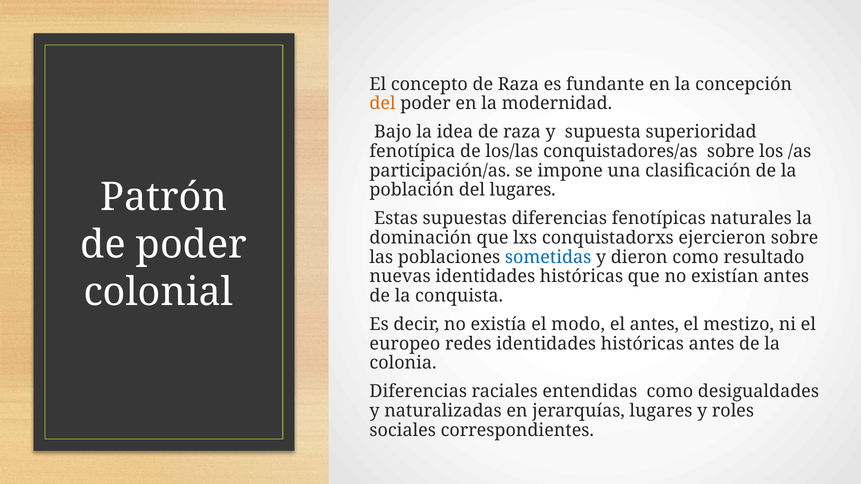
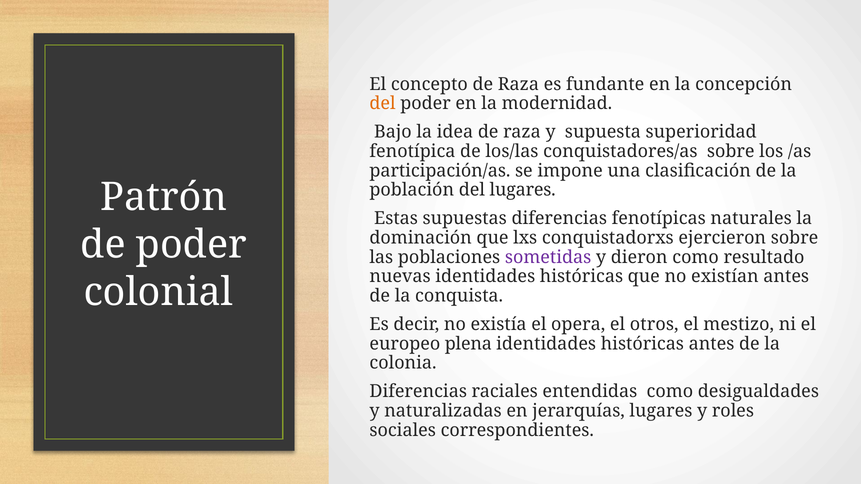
sometidas colour: blue -> purple (548, 257)
modo: modo -> opera (578, 324)
el antes: antes -> otros (654, 324)
redes: redes -> plena (468, 344)
